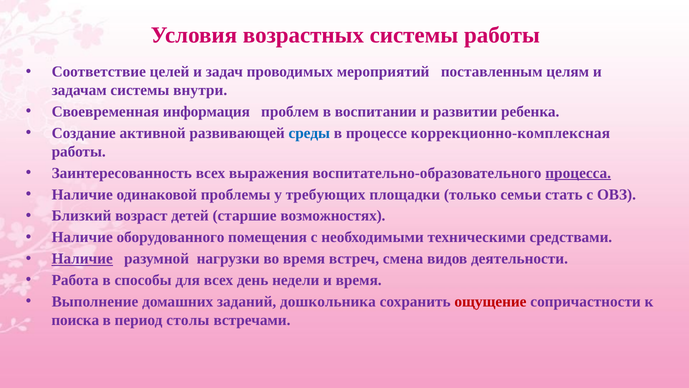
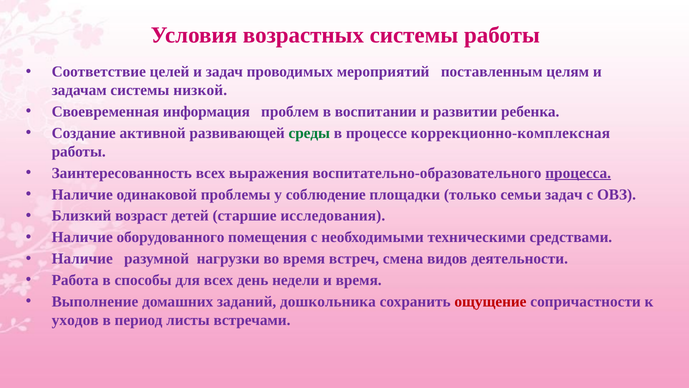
внутри: внутри -> низкой (200, 90)
среды colour: blue -> green (309, 133)
требующих: требующих -> соблюдение (326, 194)
семьи стать: стать -> задач (564, 194)
возможностях: возможностях -> исследования (333, 216)
Наличие underline: present -> none (82, 259)
поиска: поиска -> уходов (75, 320)
столы: столы -> листы (188, 320)
